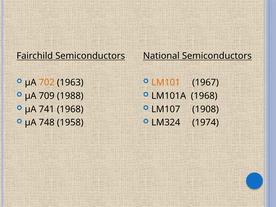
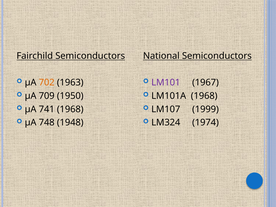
LM101 colour: orange -> purple (166, 83)
1988: 1988 -> 1950 (70, 96)
1908: 1908 -> 1999 (205, 109)
1958: 1958 -> 1948 (70, 123)
